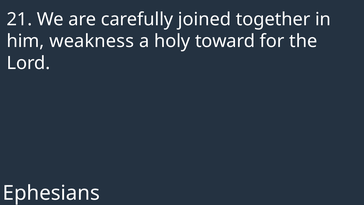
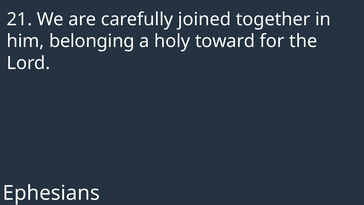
weakness: weakness -> belonging (92, 41)
